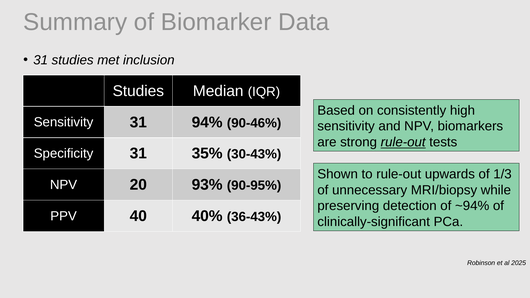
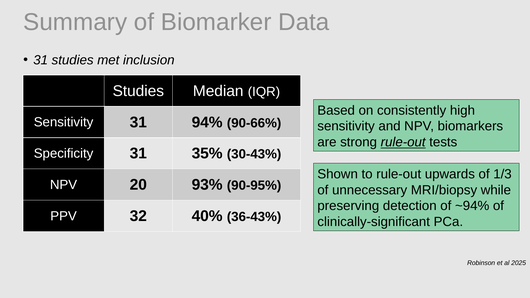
90-46%: 90-46% -> 90-66% (254, 123)
40: 40 -> 32 (138, 216)
